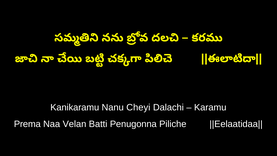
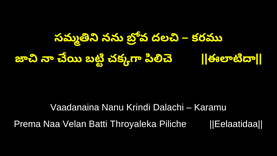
Kanikaramu: Kanikaramu -> Vaadanaina (75, 107)
Cheyi: Cheyi -> Krindi (138, 107)
Penugonna: Penugonna -> Throyaleka (133, 124)
